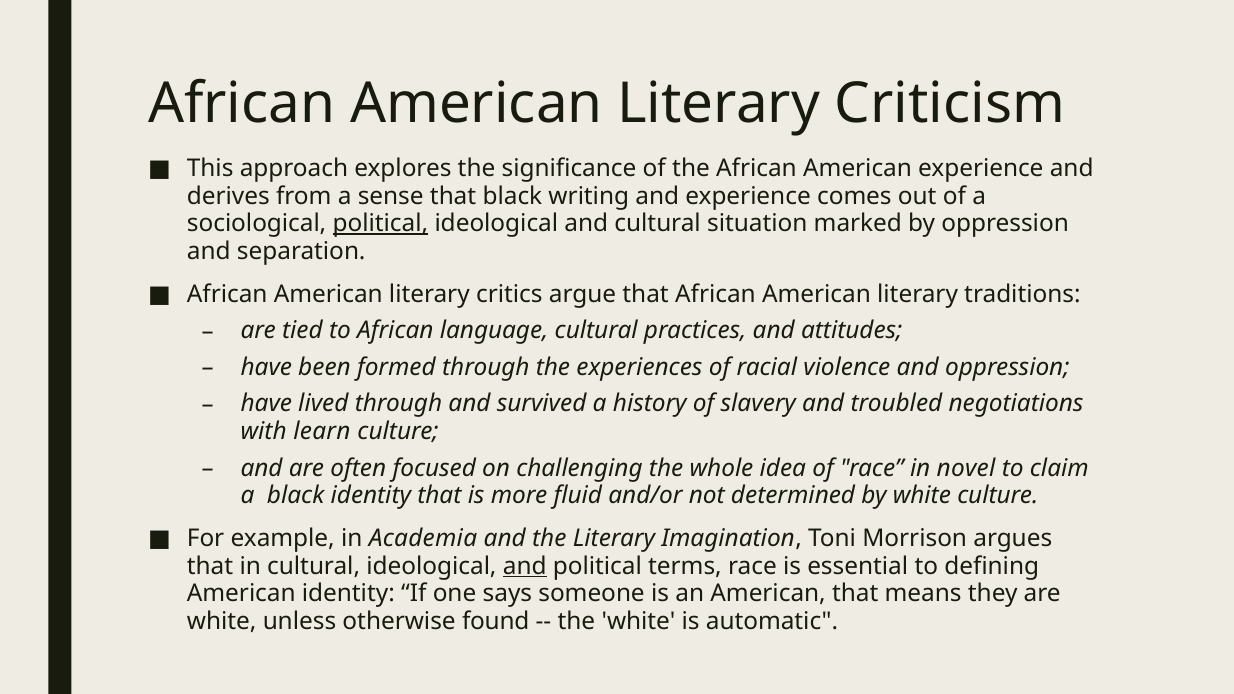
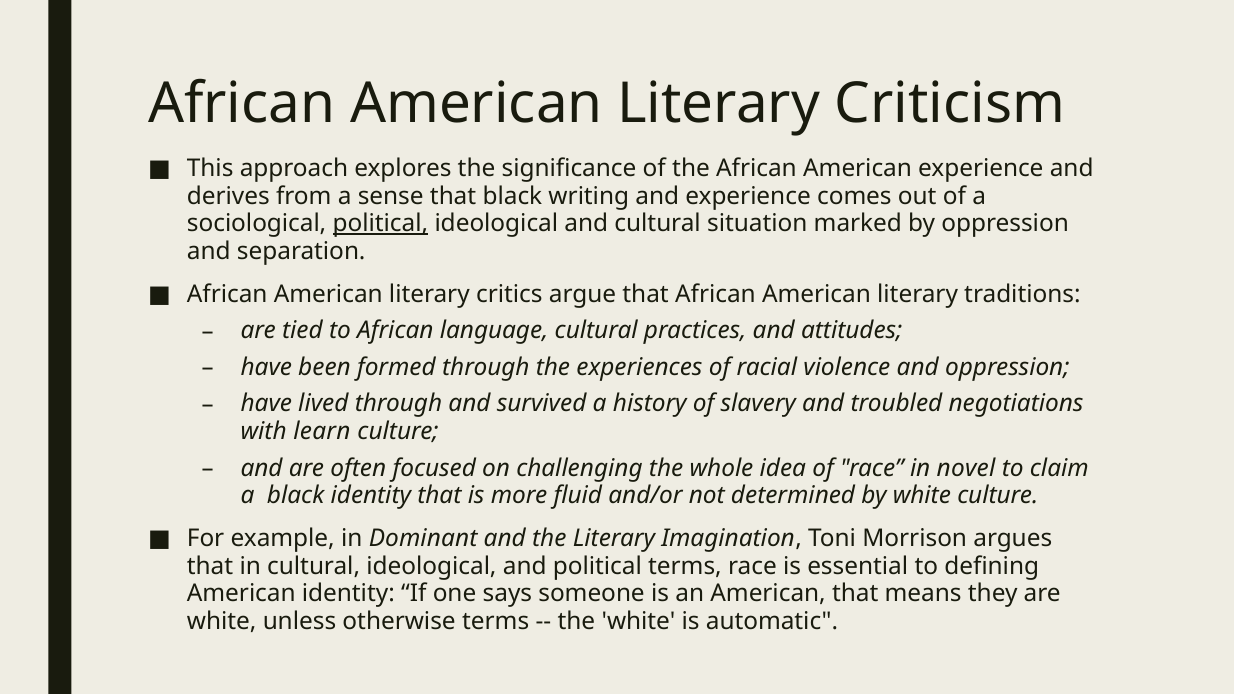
Academia: Academia -> Dominant (423, 539)
and underline: present -> none (525, 566)
otherwise found: found -> terms (496, 621)
